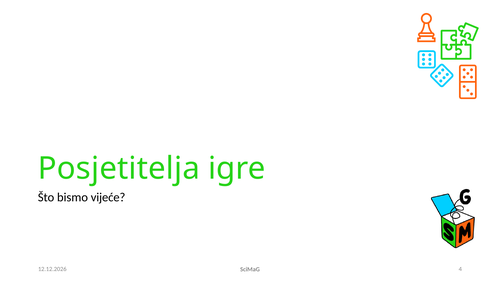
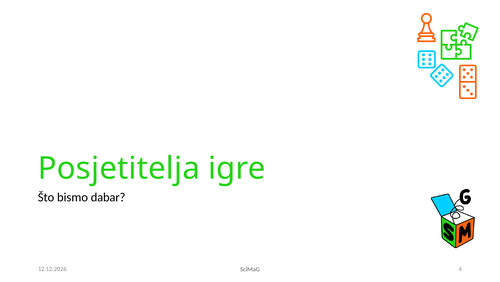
vijeće: vijeće -> dabar (108, 197)
